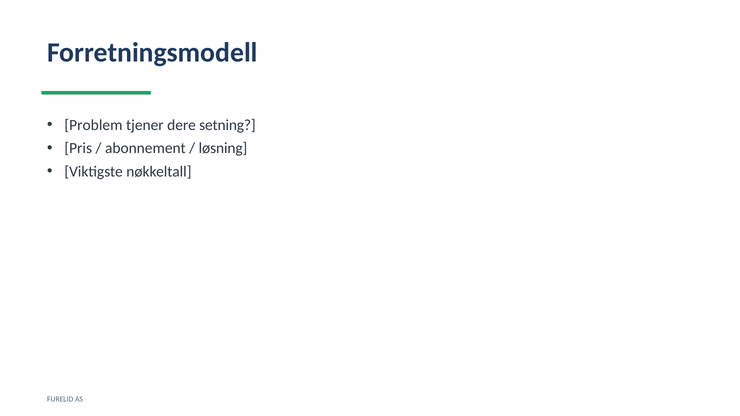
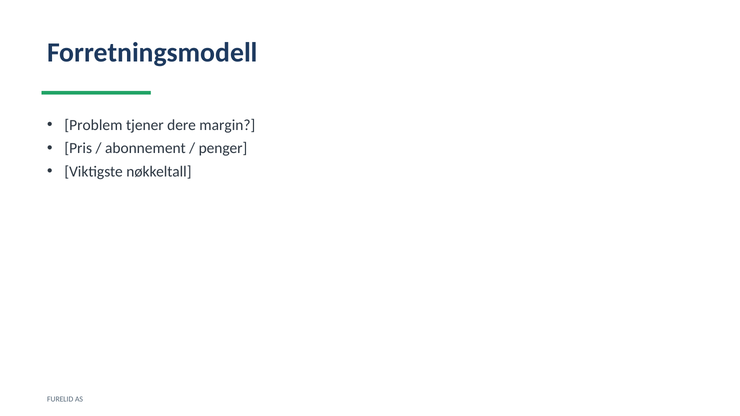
setning: setning -> margin (227, 125)
løsning: løsning -> penger (223, 148)
